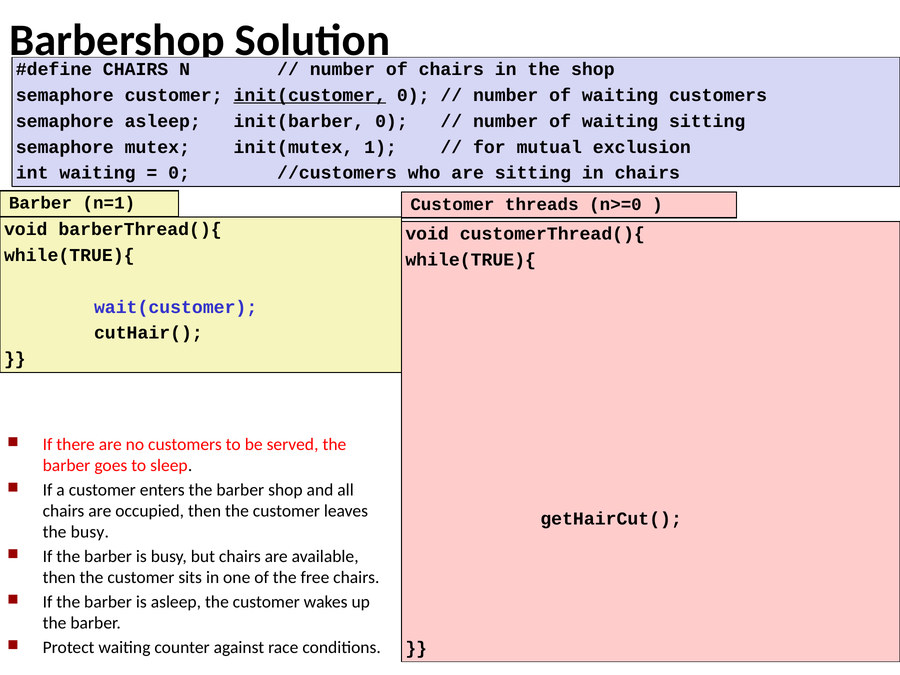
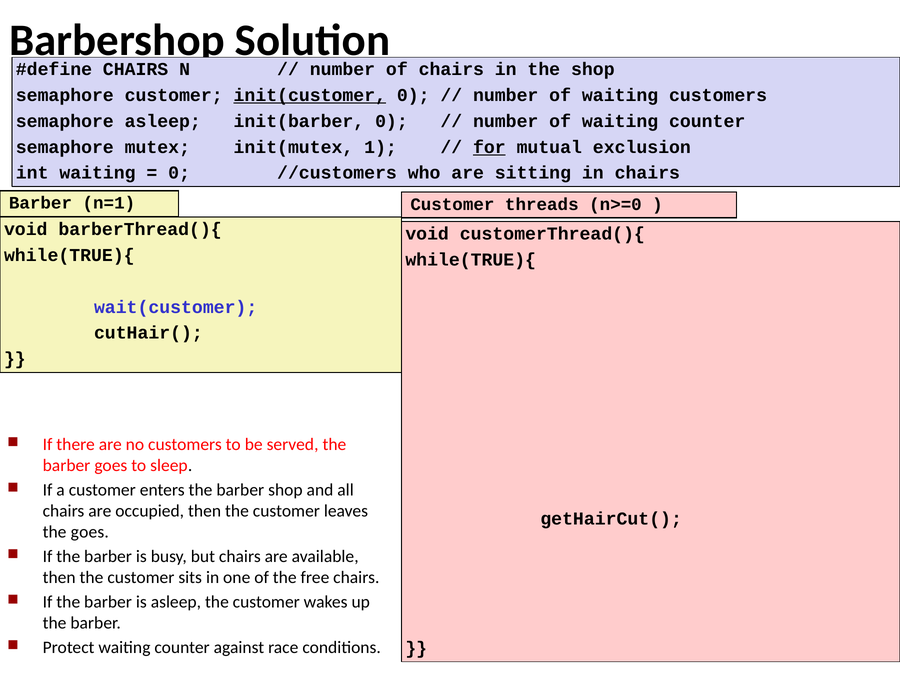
of waiting sitting: sitting -> counter (707, 121)
for underline: none -> present (489, 147)
the busy: busy -> goes (90, 532)
